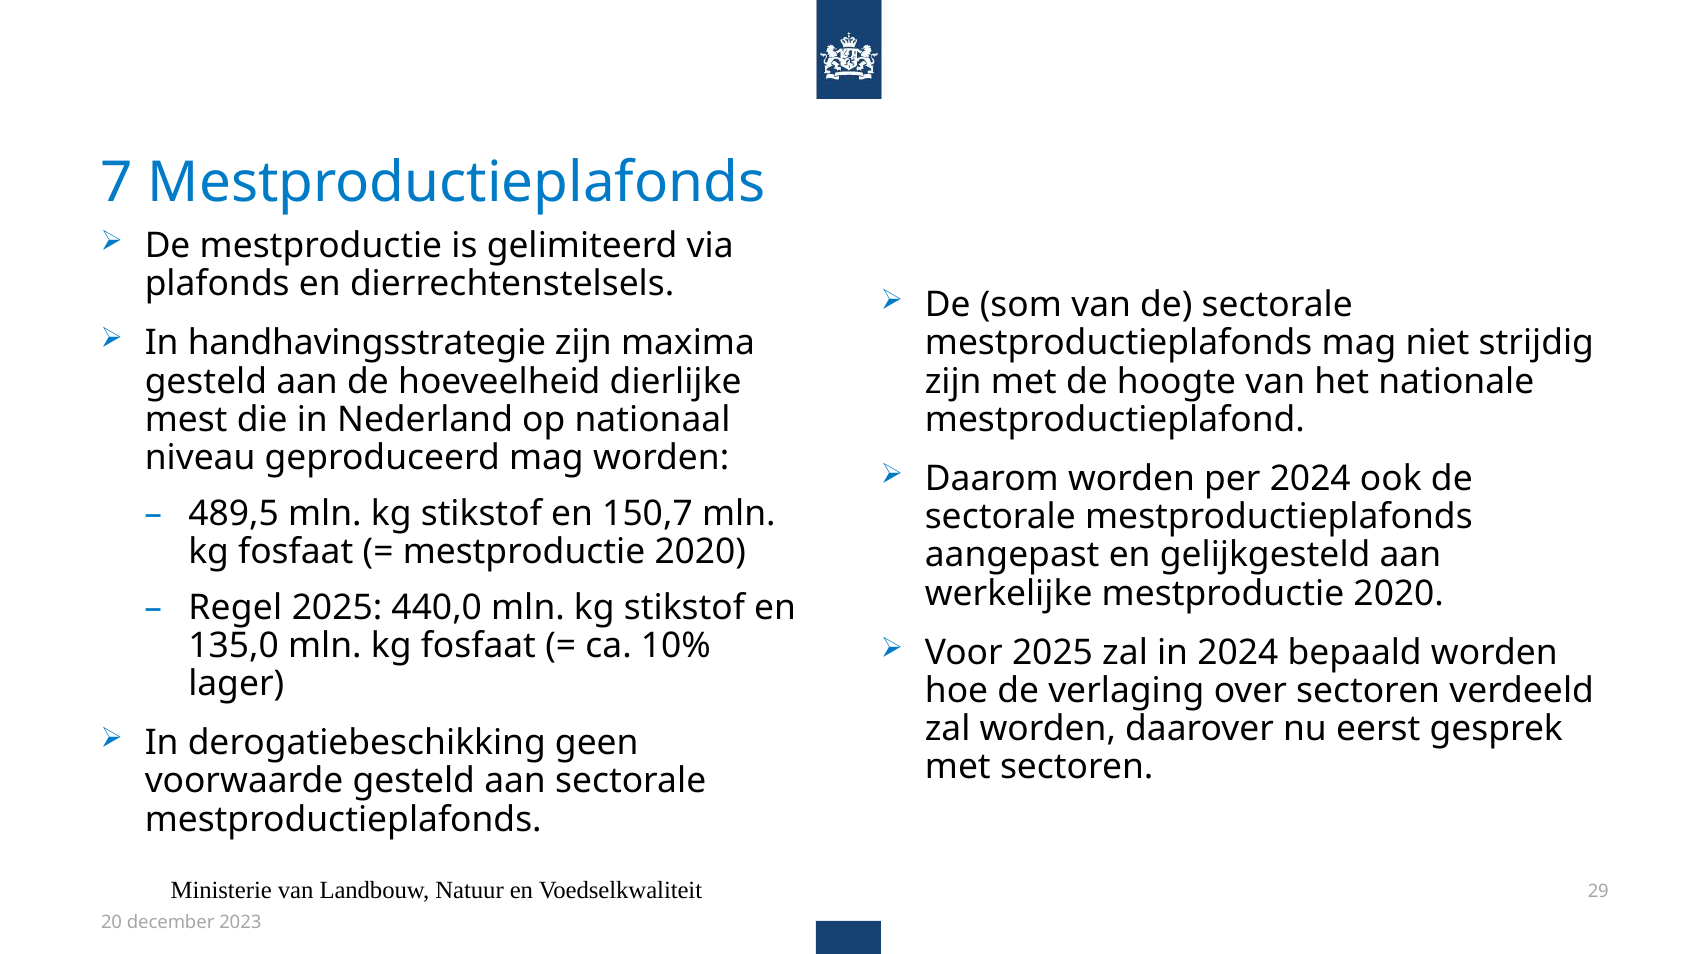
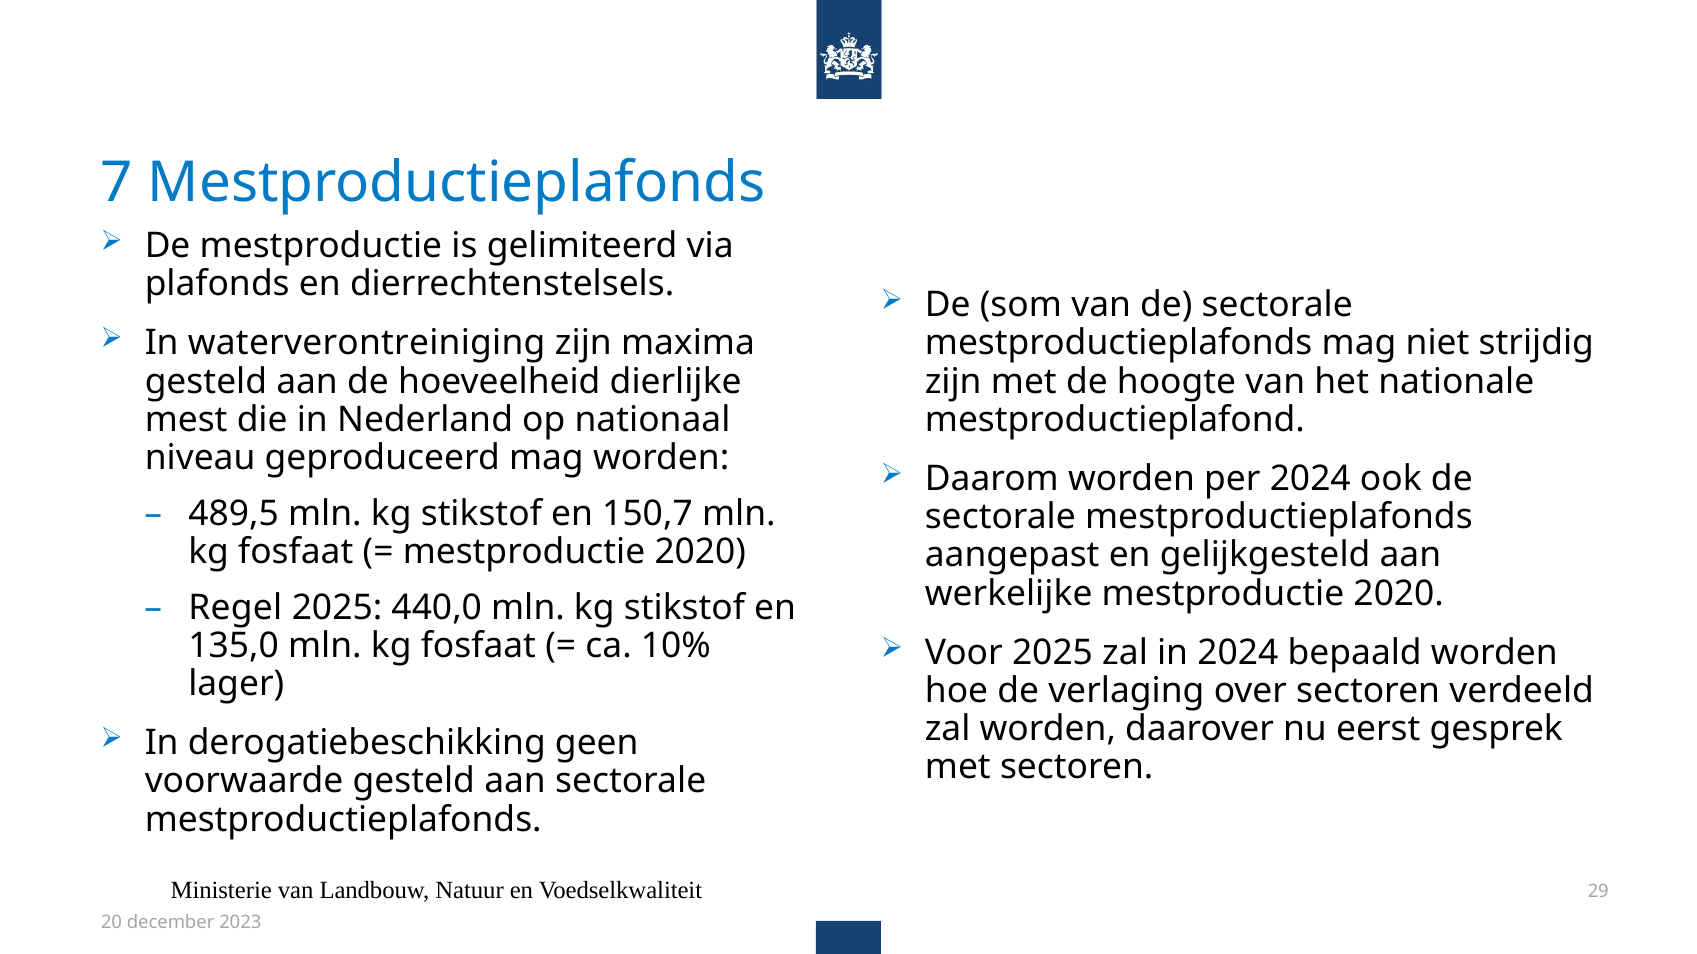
handhavingsstrategie: handhavingsstrategie -> waterverontreiniging (367, 343)
